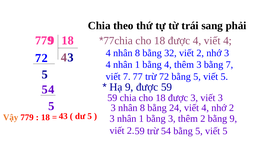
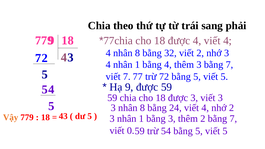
2 bằng 9: 9 -> 7 (233, 119)
2: 2 -> 0 (131, 131)
